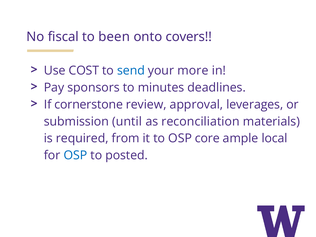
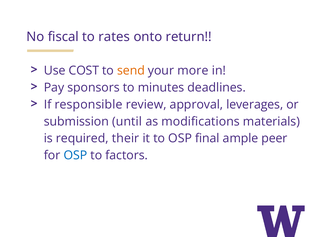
been: been -> rates (114, 37)
covers: covers -> return (189, 37)
send colour: blue -> orange (131, 71)
cornerstone: cornerstone -> responsible (89, 105)
reconciliation: reconciliation -> modifications (201, 121)
from: from -> their (126, 138)
core: core -> final (207, 138)
local: local -> peer (274, 138)
posted: posted -> factors (127, 155)
